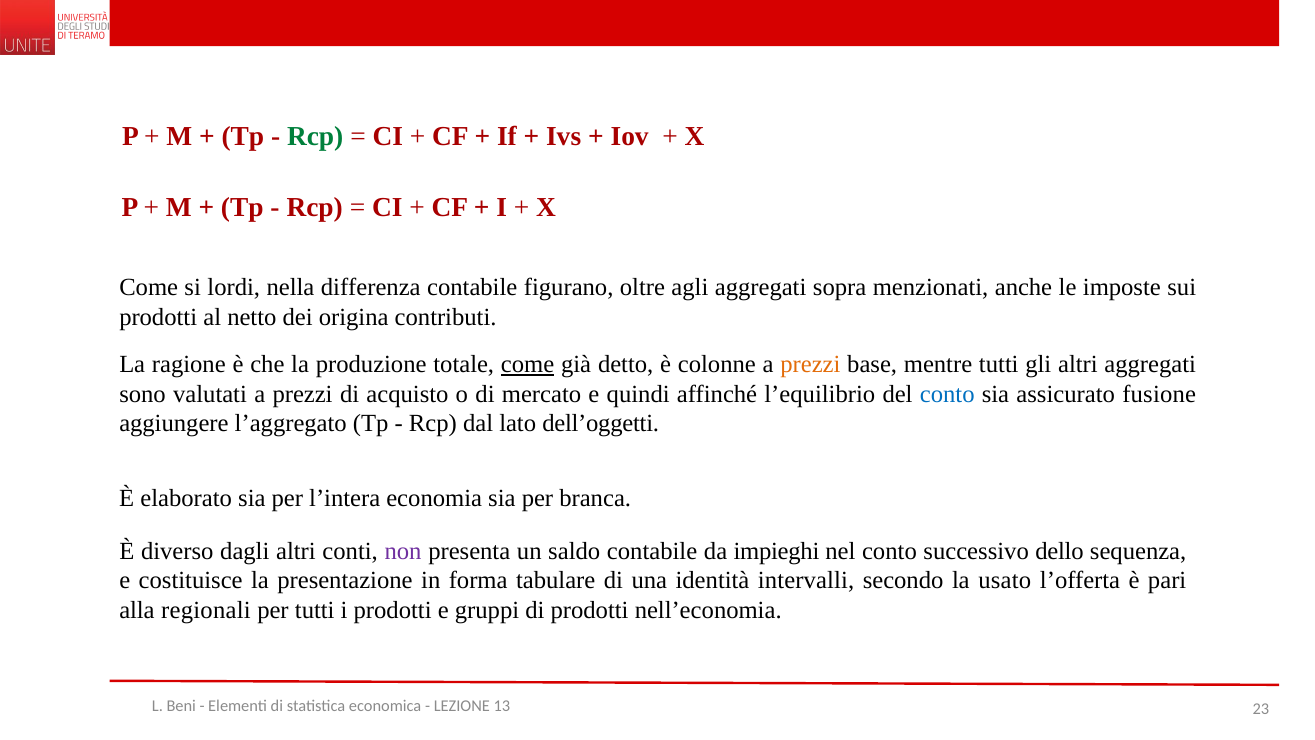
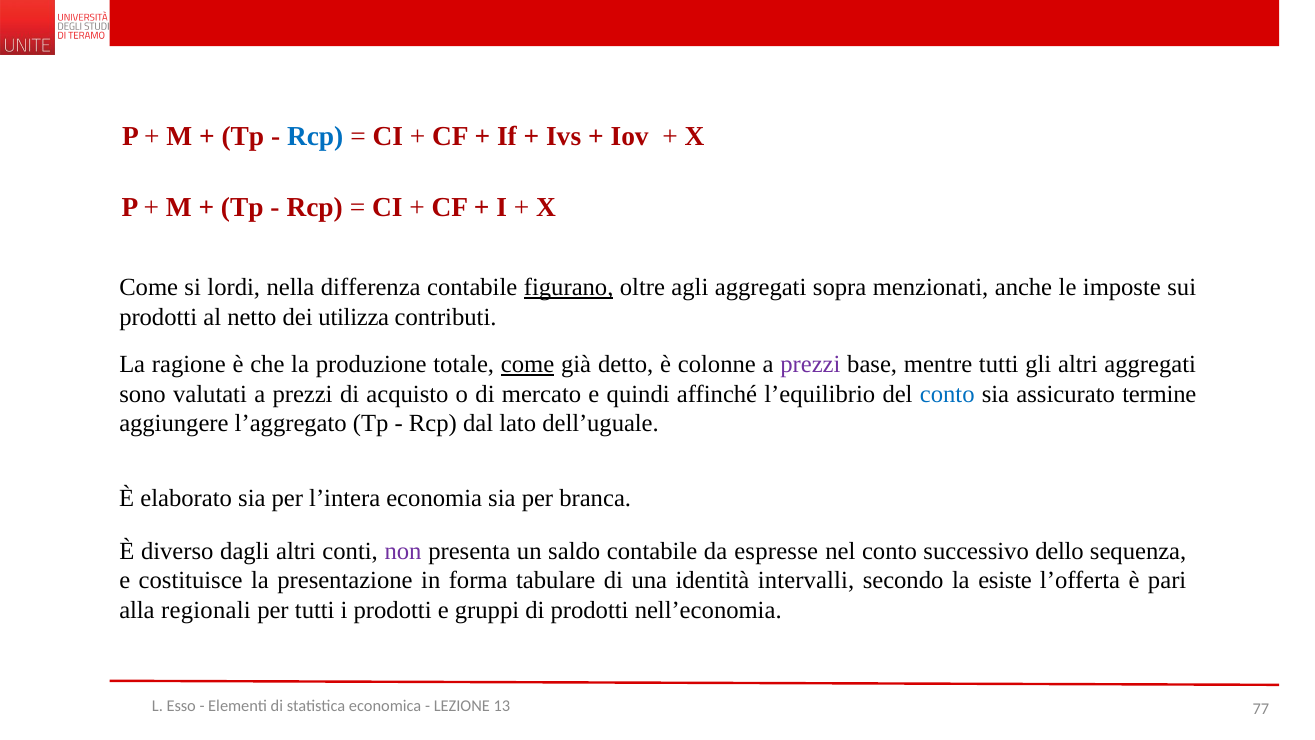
Rcp colour: green -> blue (315, 137)
figurano underline: none -> present (569, 287)
origina: origina -> utilizza (354, 317)
prezzi colour: orange -> purple (810, 364)
fusione: fusione -> termine (1159, 394)
dell’oggetti: dell’oggetti -> dell’uguale (601, 424)
impieghi: impieghi -> espresse (776, 551)
usato: usato -> esiste (1005, 580)
Beni: Beni -> Esso (181, 706)
23: 23 -> 77 (1261, 708)
